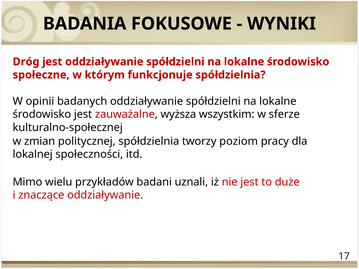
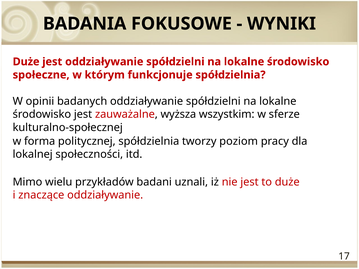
Dróg: Dróg -> Duże (26, 62)
zmian: zmian -> forma (40, 141)
